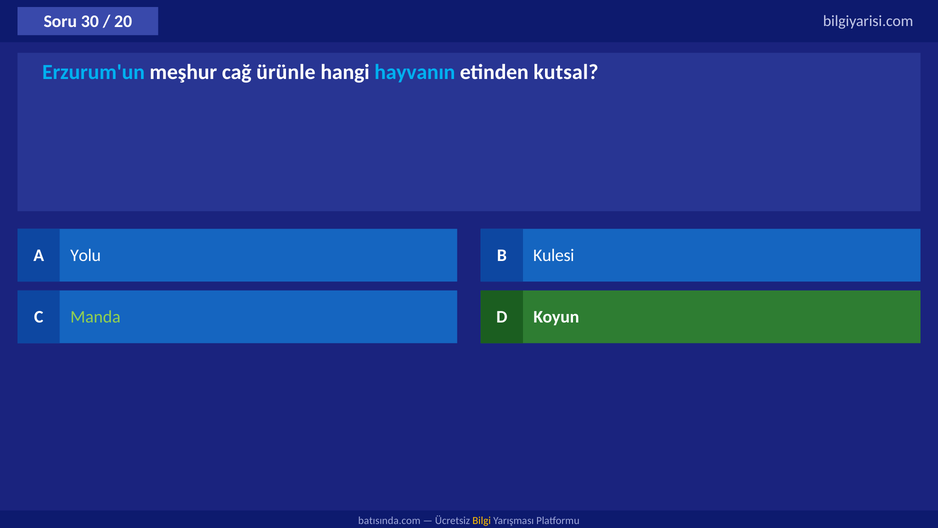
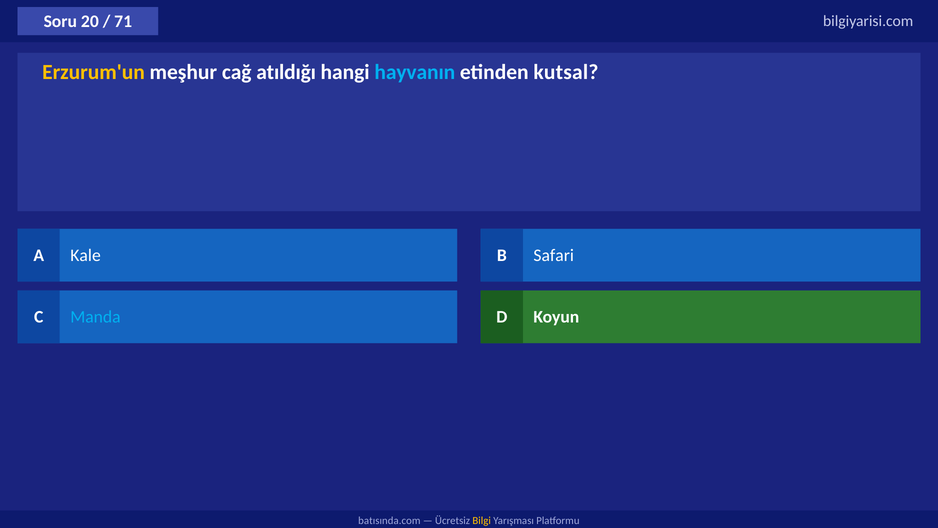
30: 30 -> 20 (90, 21)
20: 20 -> 71 (123, 21)
Erzurum'un colour: light blue -> yellow (93, 72)
ürünle: ürünle -> atıldığı (286, 72)
Yolu: Yolu -> Kale (86, 255)
Kulesi: Kulesi -> Safari (554, 255)
Manda colour: light green -> light blue (95, 317)
